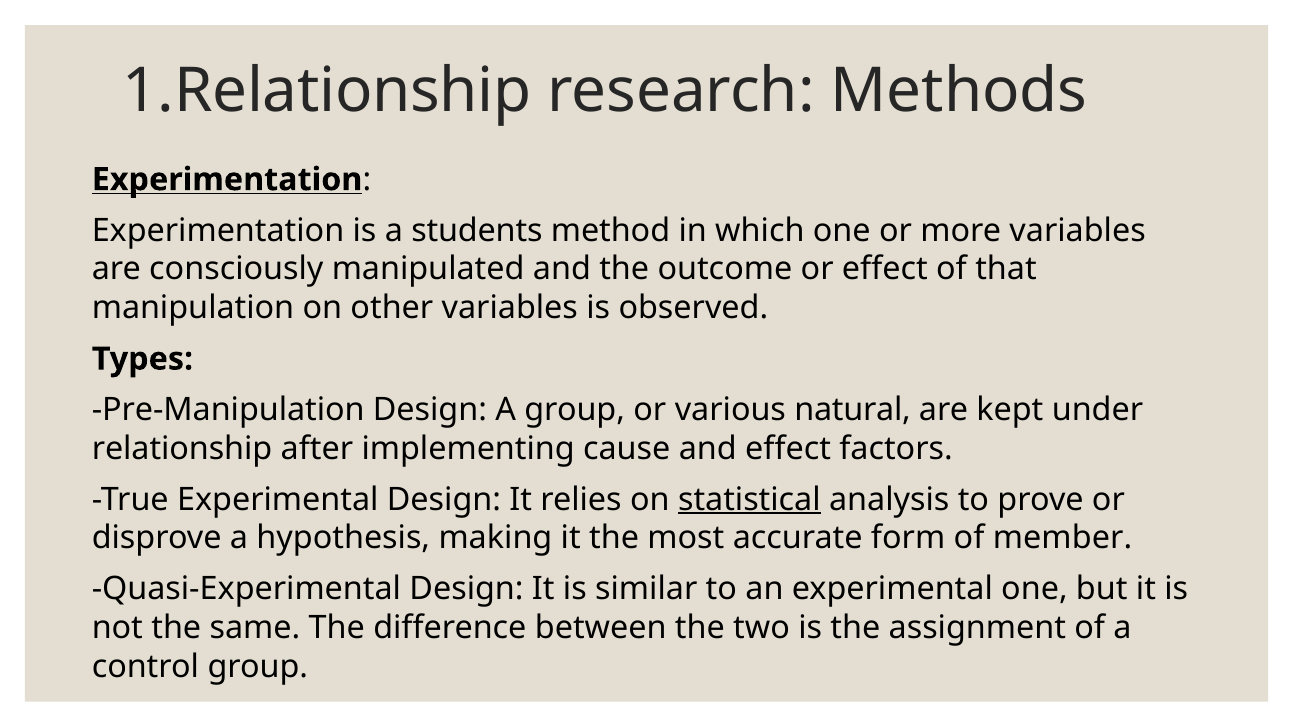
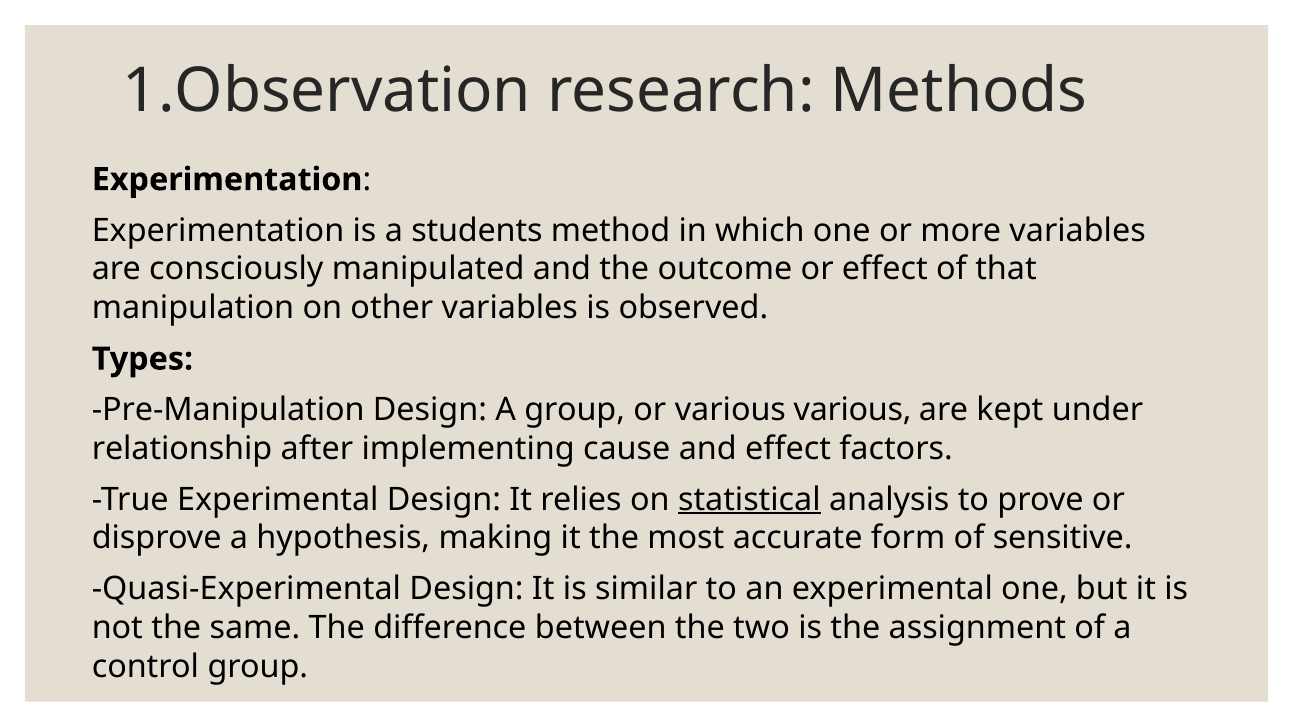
1.Relationship: 1.Relationship -> 1.Observation (327, 91)
Experimentation underline: present -> none (227, 180)
various natural: natural -> various (853, 410)
member: member -> sensitive (1063, 539)
